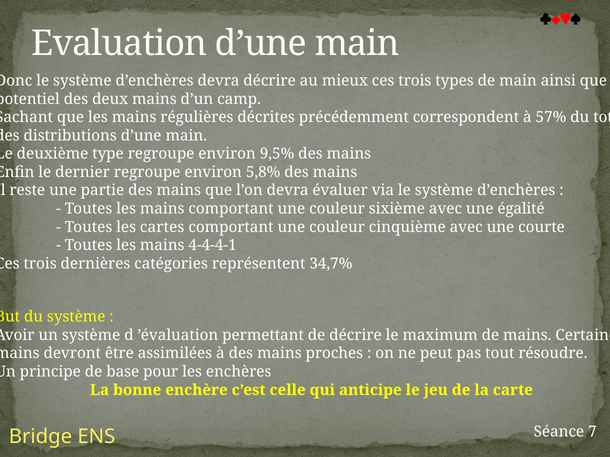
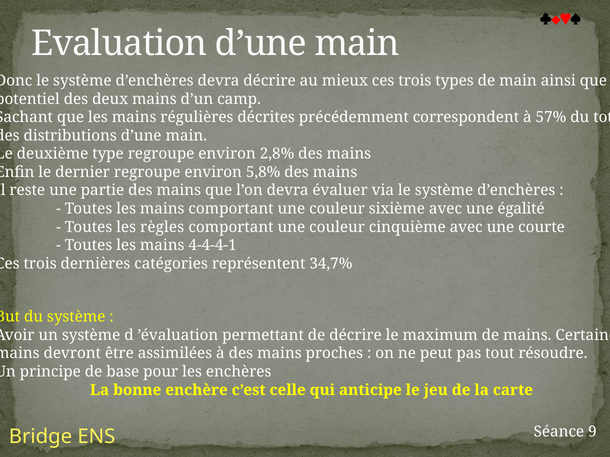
9,5%: 9,5% -> 2,8% (277, 154)
cartes: cartes -> règles (162, 227)
7: 7 -> 9 (592, 432)
